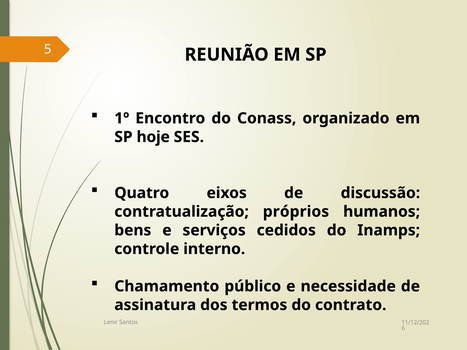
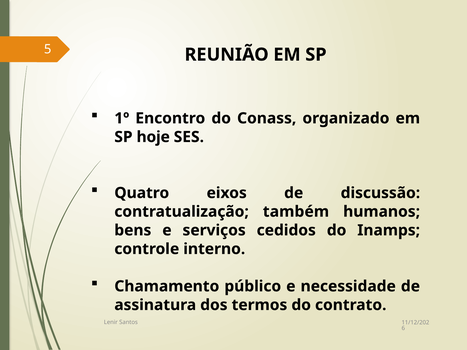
próprios: próprios -> também (296, 212)
